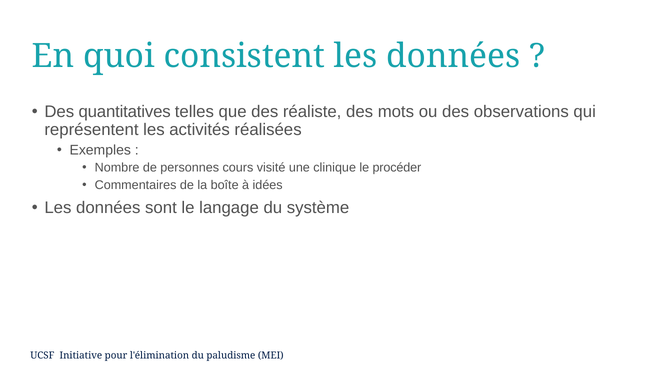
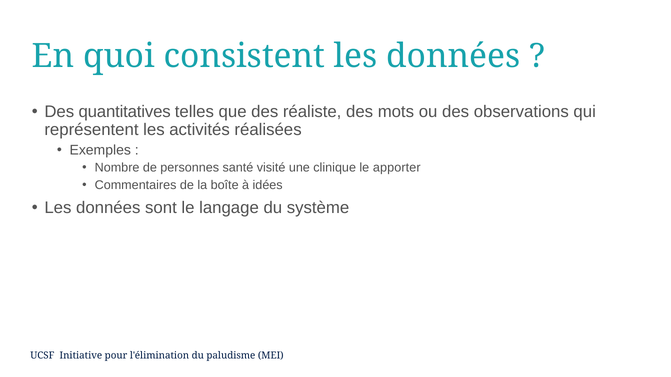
cours: cours -> santé (238, 168)
procéder: procéder -> apporter (397, 168)
